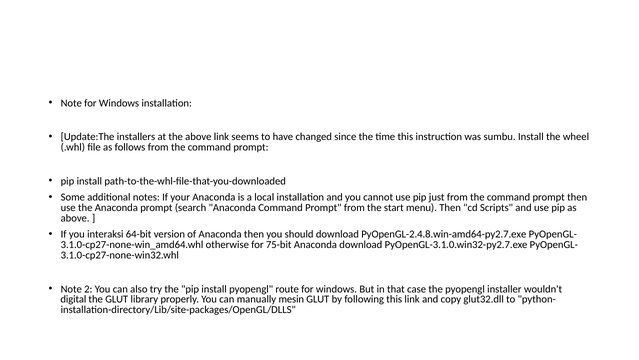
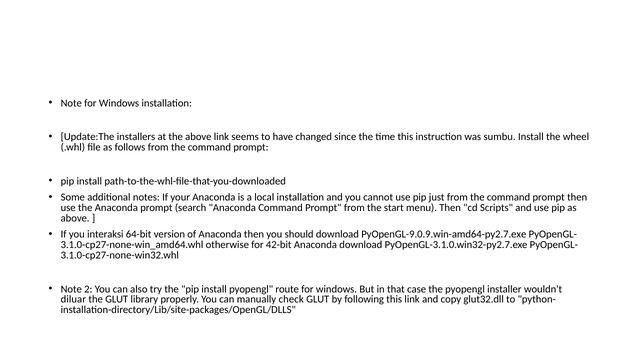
PyOpenGL-2.4.8.win-amd64-py2.7.exe: PyOpenGL-2.4.8.win-amd64-py2.7.exe -> PyOpenGL-9.0.9.win-amd64-py2.7.exe (444, 234)
75-bit: 75-bit -> 42-bit (279, 244)
digital: digital -> diluar (73, 299)
mesin: mesin -> check (291, 299)
